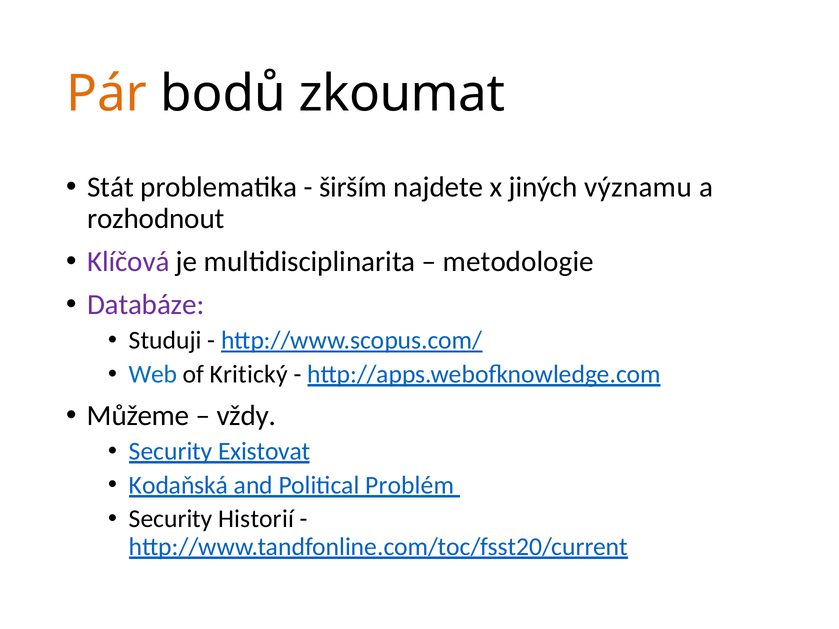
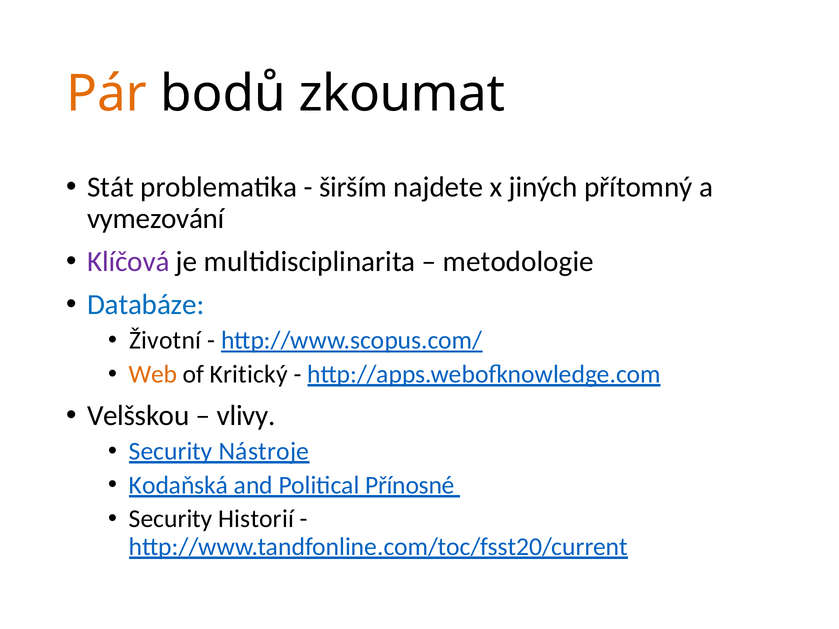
významu: významu -> přítomný (638, 187)
rozhodnout: rozhodnout -> vymezování (156, 219)
Databáze colour: purple -> blue (146, 305)
Studuji: Studuji -> Životní (165, 341)
Web colour: blue -> orange (153, 375)
Můžeme: Můžeme -> Velšskou (138, 416)
vždy: vždy -> vlivy (246, 416)
Existovat: Existovat -> Nástroje (264, 452)
Problém: Problém -> Přínosné (410, 485)
